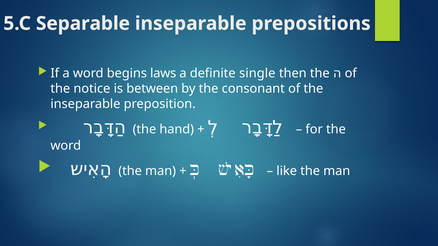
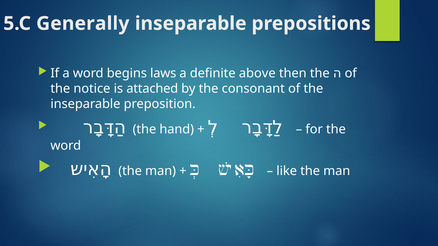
Separable: Separable -> Generally (83, 24)
single: single -> above (257, 73)
between: between -> attached (152, 89)
